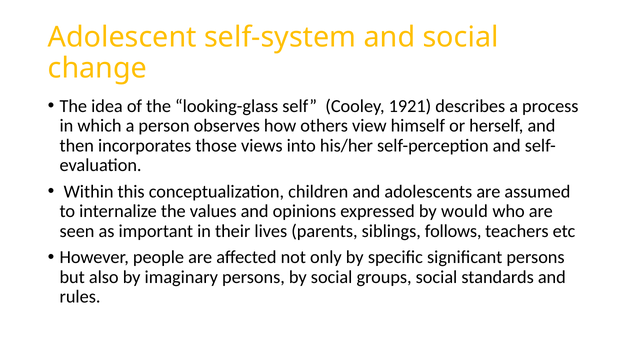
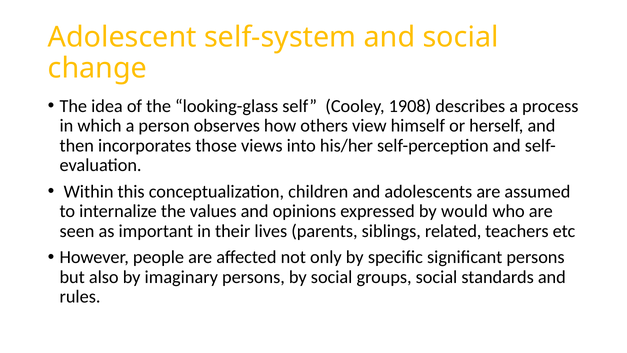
1921: 1921 -> 1908 (410, 106)
follows: follows -> related (453, 231)
